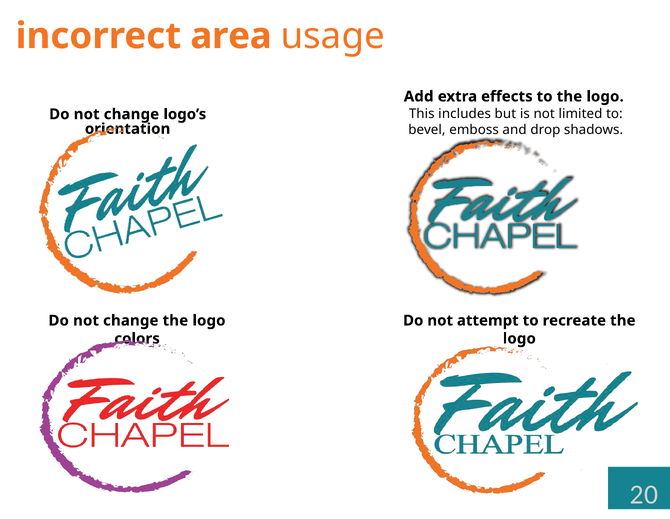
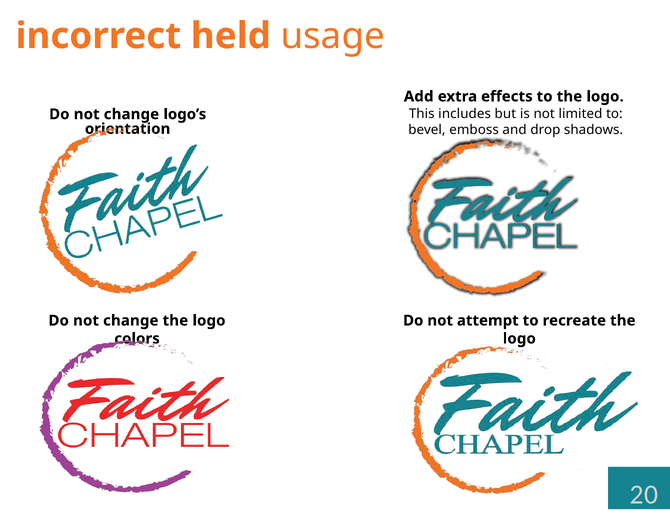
area: area -> held (231, 36)
